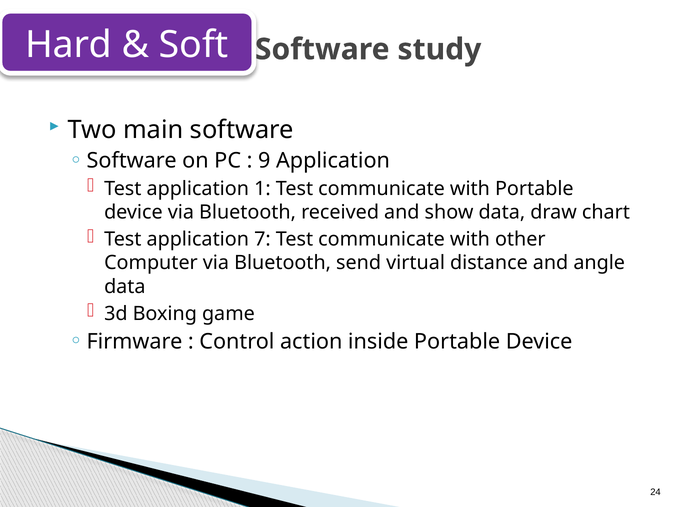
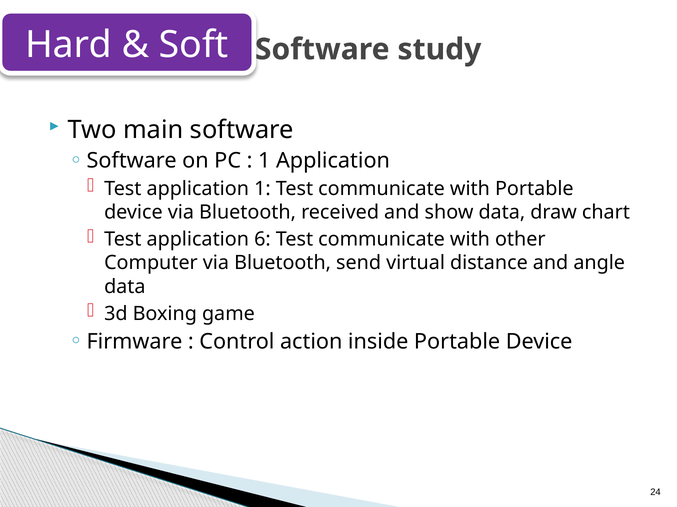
9: 9 -> 1 (264, 161)
7: 7 -> 6 (262, 240)
